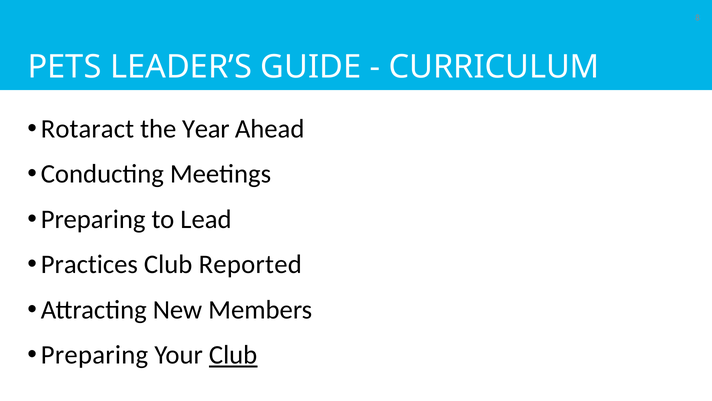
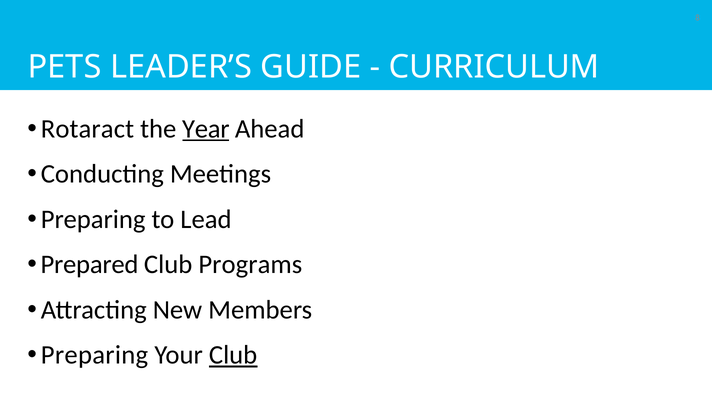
Year underline: none -> present (206, 129)
Practices: Practices -> Prepared (90, 264)
Reported: Reported -> Programs (250, 264)
